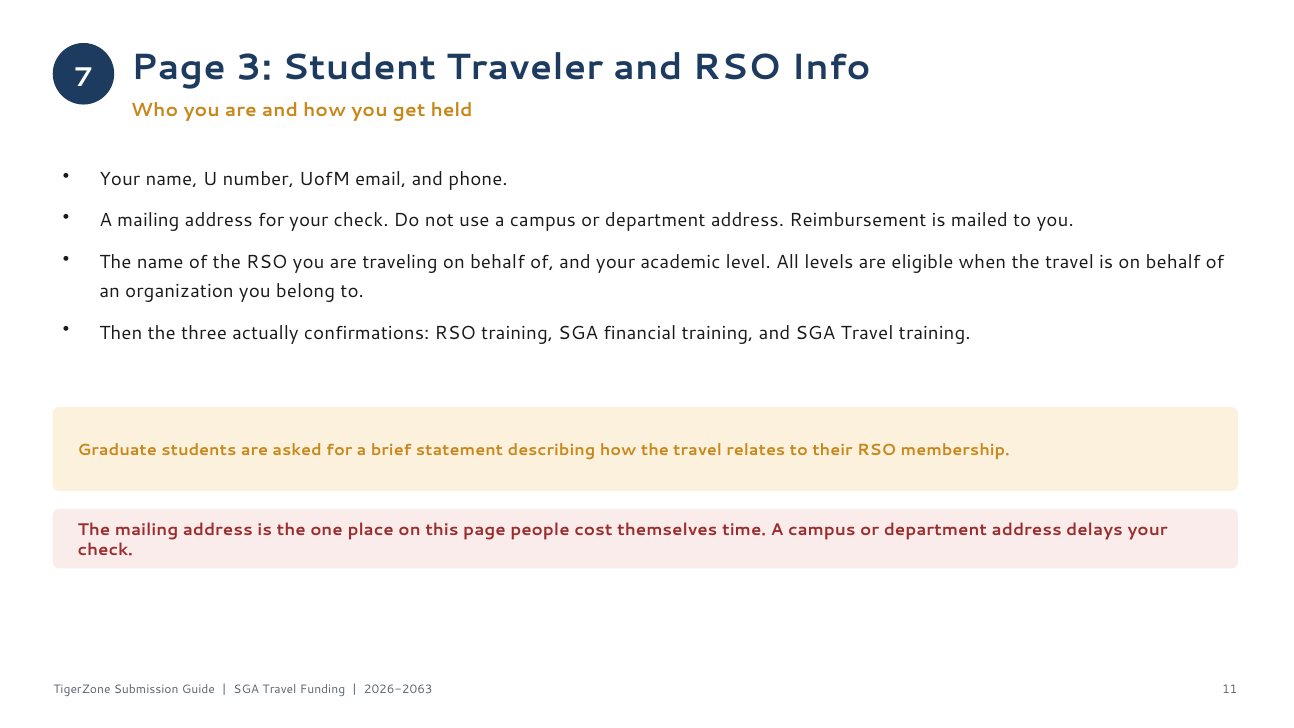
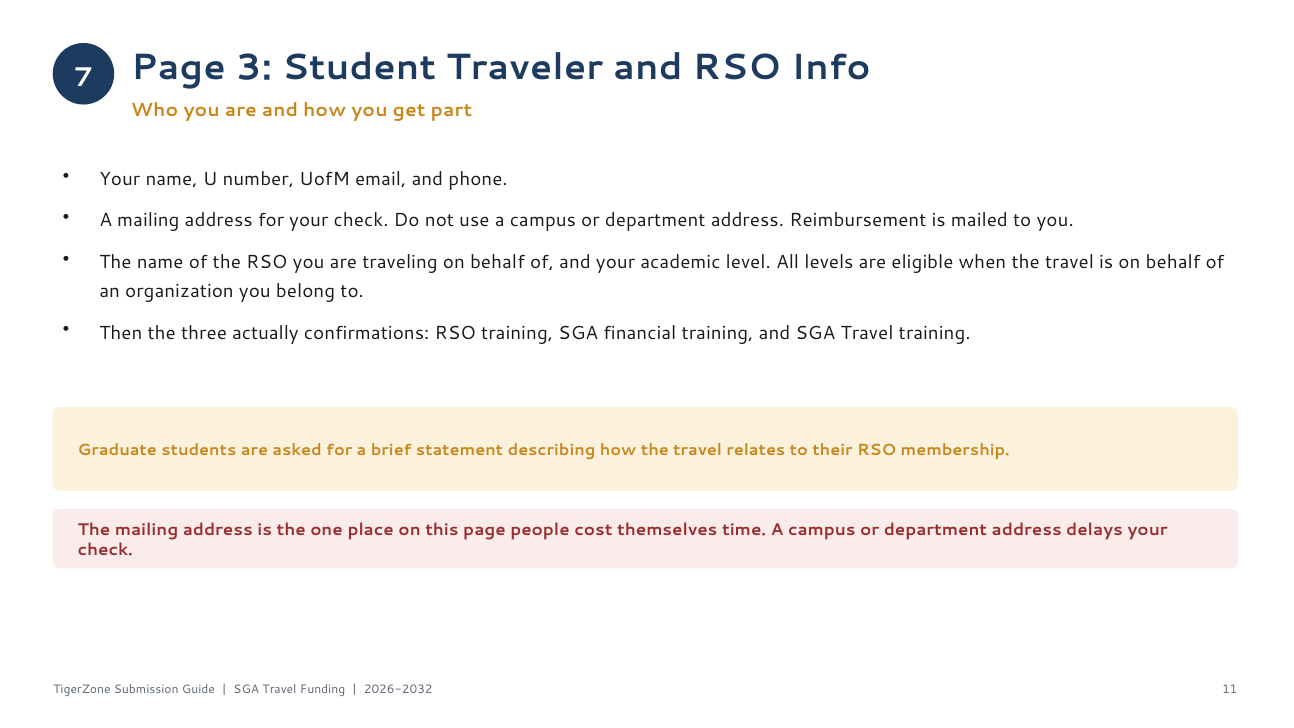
held: held -> part (451, 110)
2026-2063: 2026-2063 -> 2026-2032 (398, 690)
